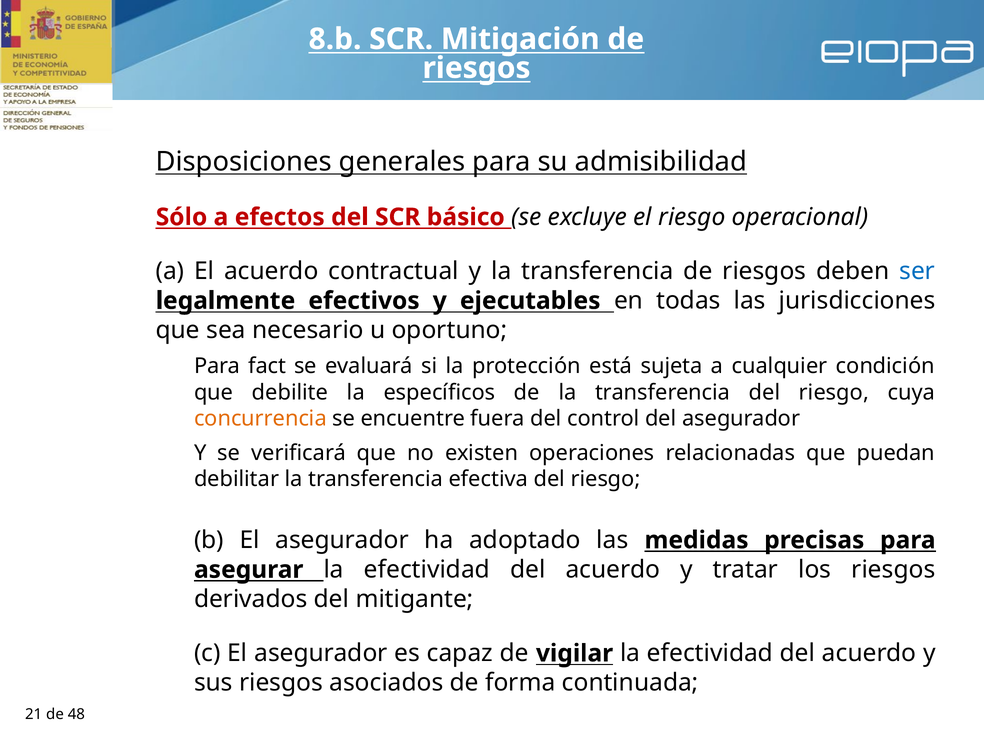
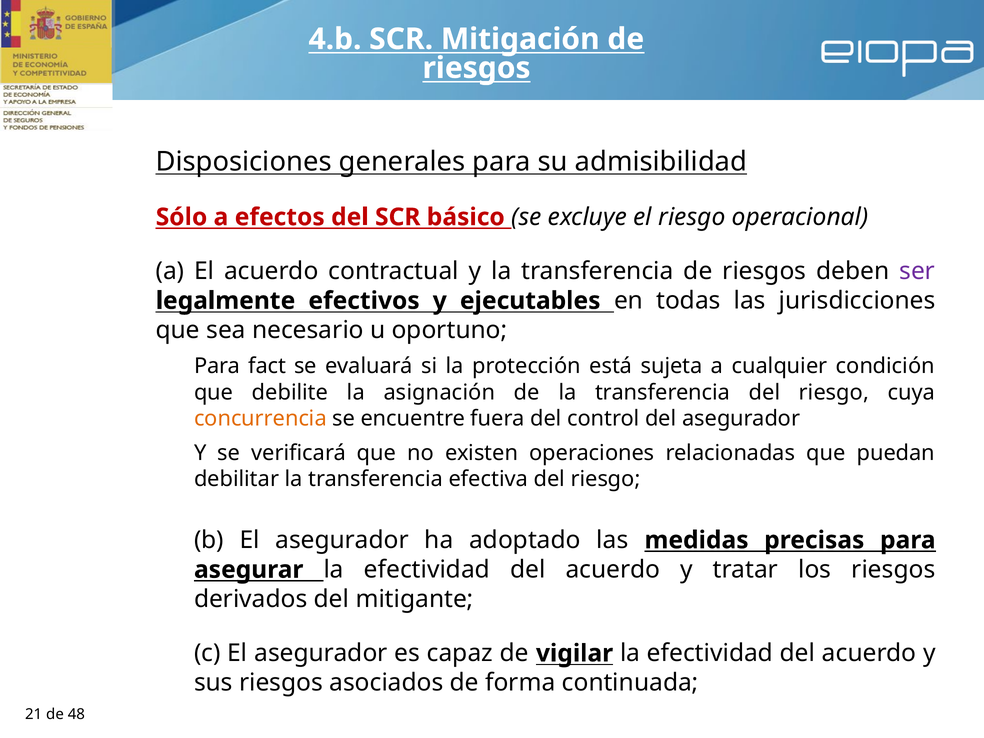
8.b: 8.b -> 4.b (335, 39)
ser colour: blue -> purple (917, 271)
específicos: específicos -> asignación (439, 392)
